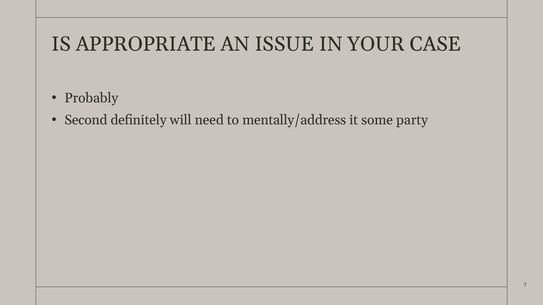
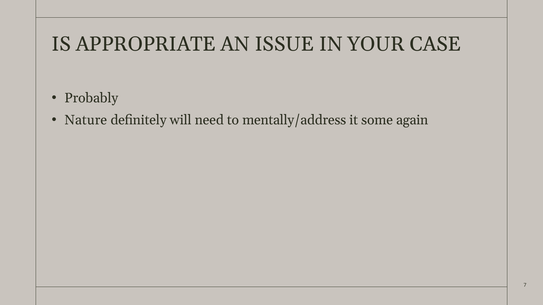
Second: Second -> Nature (86, 120)
party: party -> again (412, 120)
